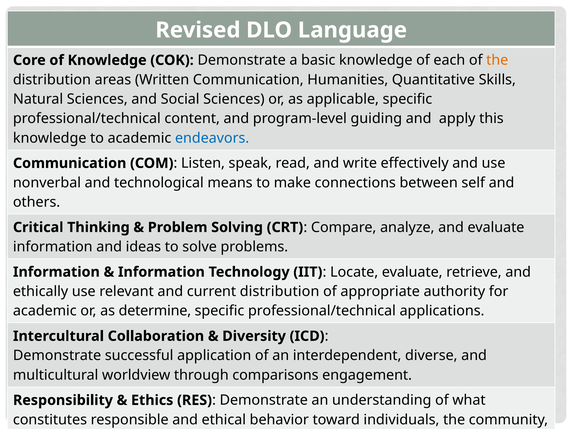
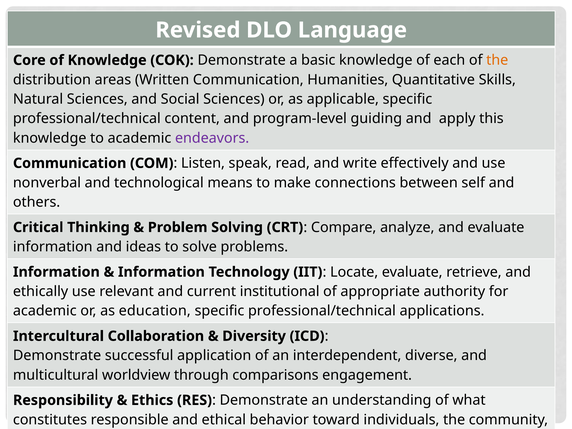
endeavors colour: blue -> purple (212, 138)
current distribution: distribution -> institutional (280, 291)
determine: determine -> education (155, 311)
